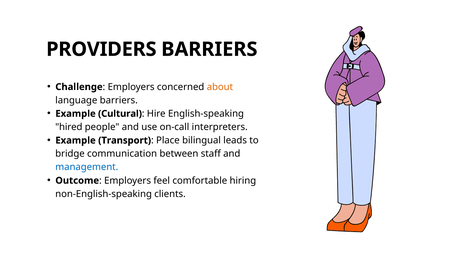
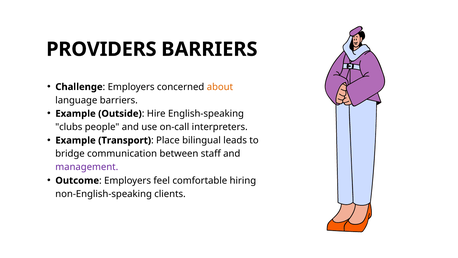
Cultural: Cultural -> Outside (120, 113)
hired: hired -> clubs (69, 127)
management colour: blue -> purple (87, 167)
